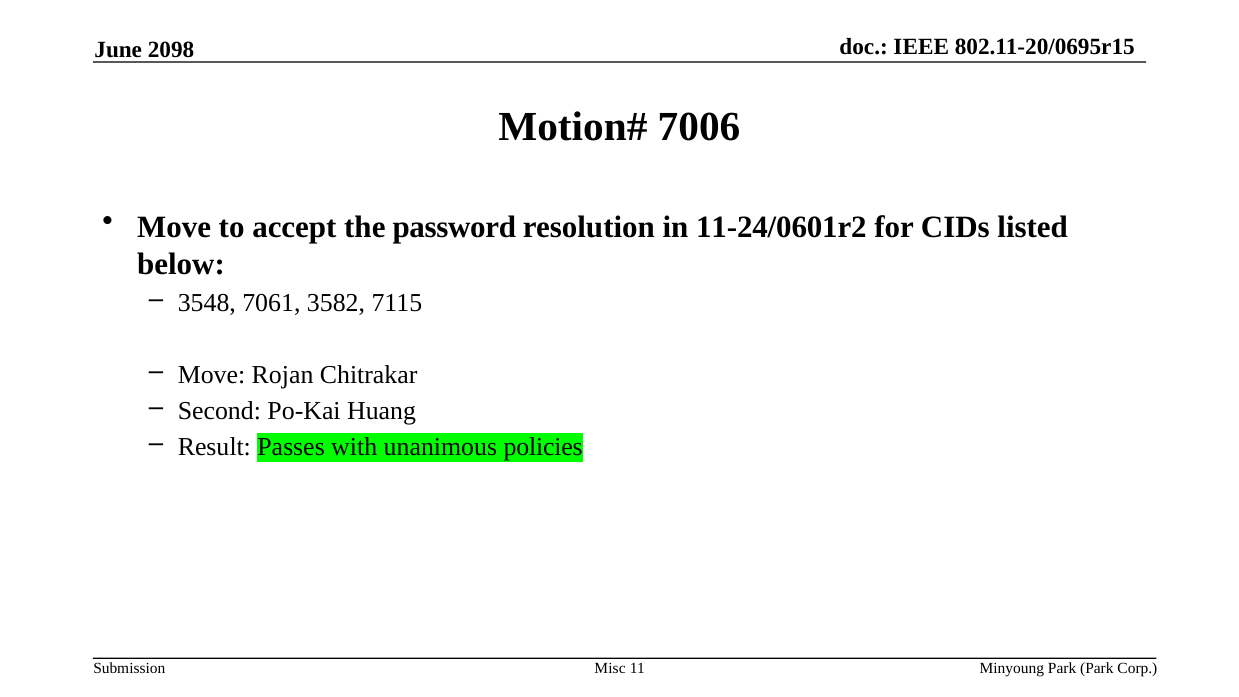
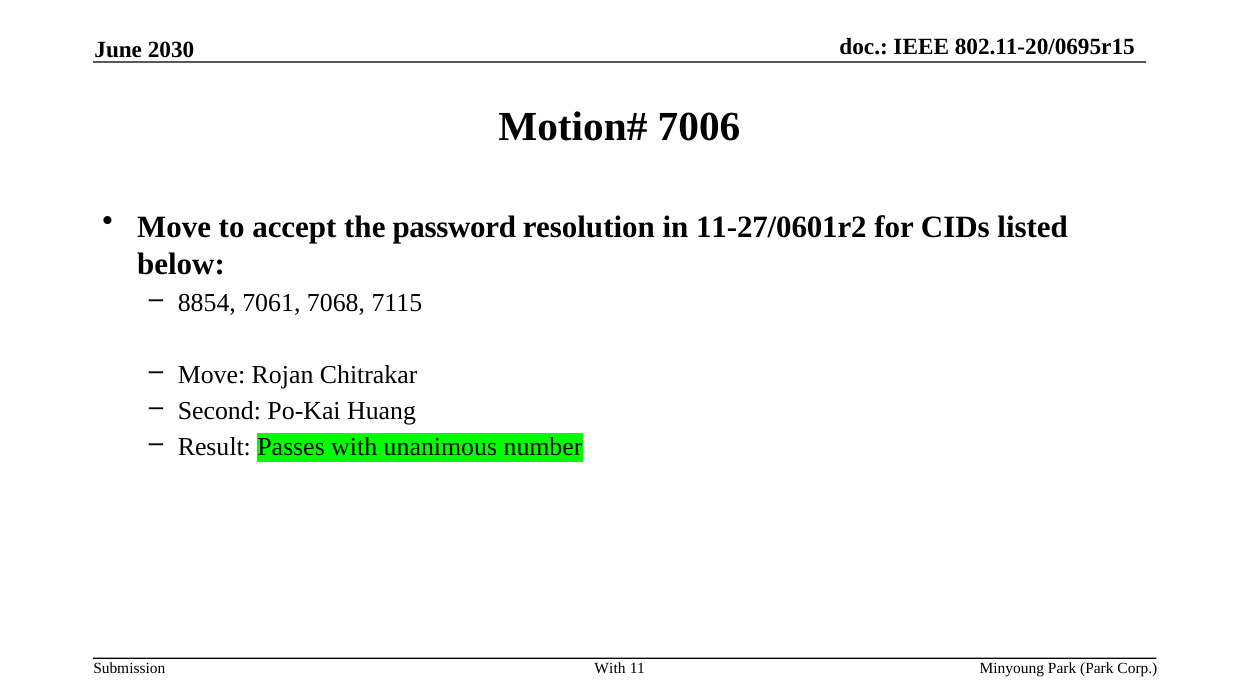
2098: 2098 -> 2030 (171, 50)
11-24/0601r2: 11-24/0601r2 -> 11-27/0601r2 (781, 227)
3548: 3548 -> 8854 (207, 303)
3582: 3582 -> 7068 (336, 303)
policies: policies -> number (543, 447)
Misc: Misc -> With (610, 668)
